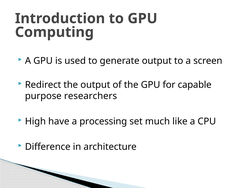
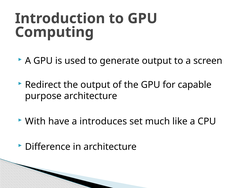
purpose researchers: researchers -> architecture (91, 96)
High: High -> With (35, 121)
processing: processing -> introduces (103, 121)
